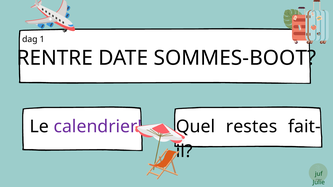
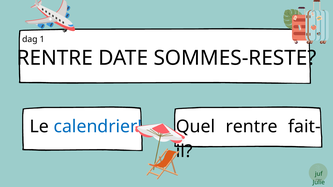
SOMMES-BOOT: SOMMES-BOOT -> SOMMES-RESTE (235, 58)
calendrier colour: purple -> blue (98, 127)
restes: restes -> rentre (252, 127)
